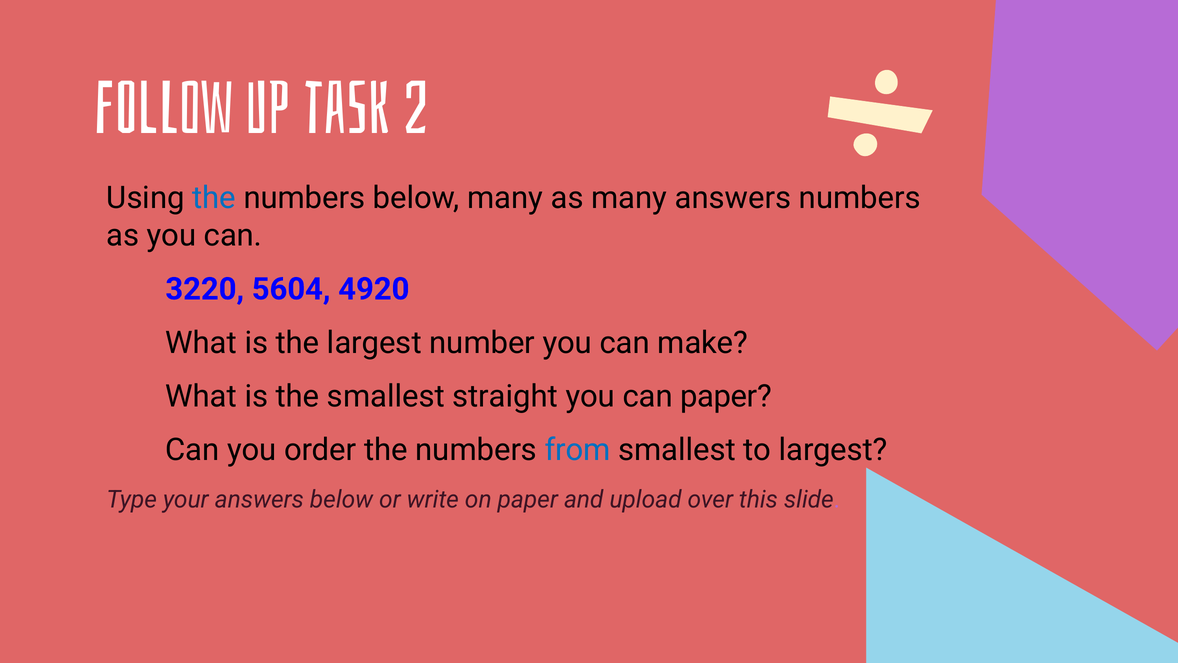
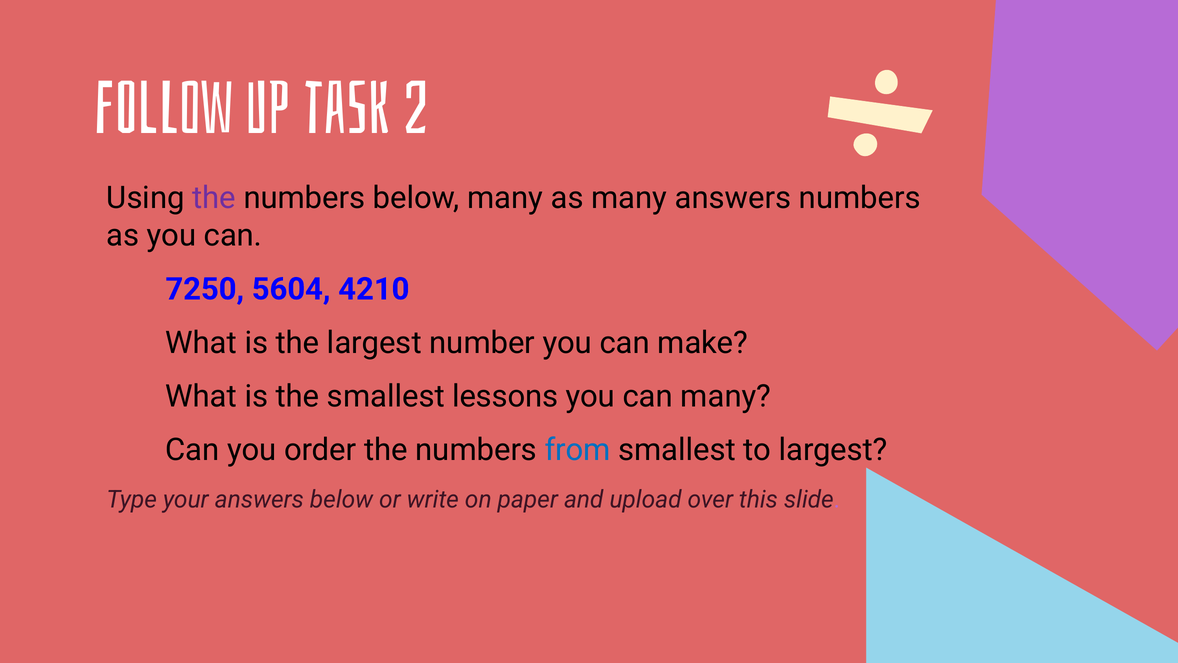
the colour: blue -> purple (214, 198)
3220: 3220 -> 7250 (205, 289)
4920: 4920 -> 4210 (374, 289)
straight: straight -> lessons (505, 396)
can paper: paper -> many (726, 396)
